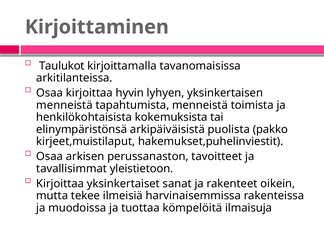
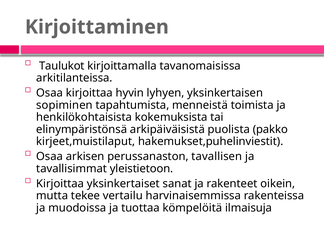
menneistä: menneistä -> sopiminen (64, 105)
tavoitteet: tavoitteet -> tavallisen (217, 157)
ilmeisiä: ilmeisiä -> vertailu (123, 196)
